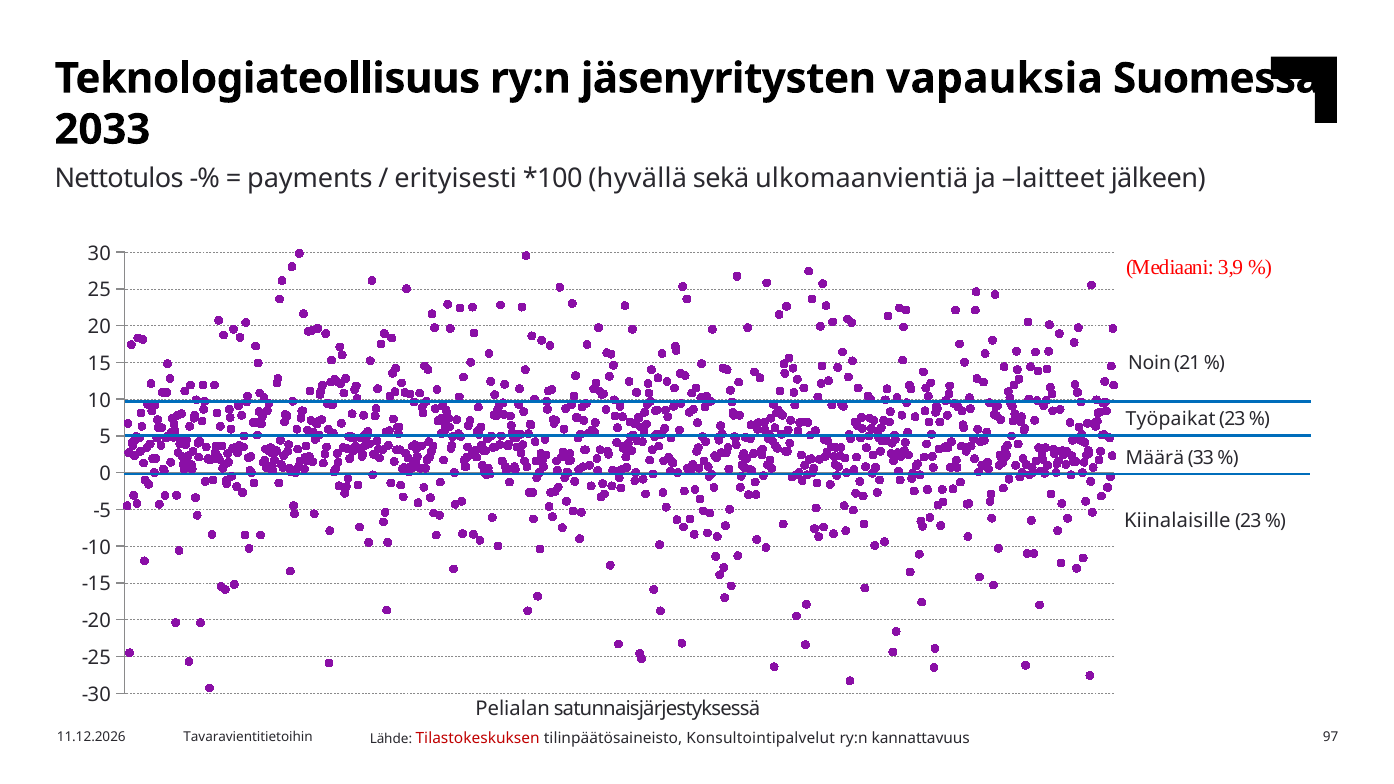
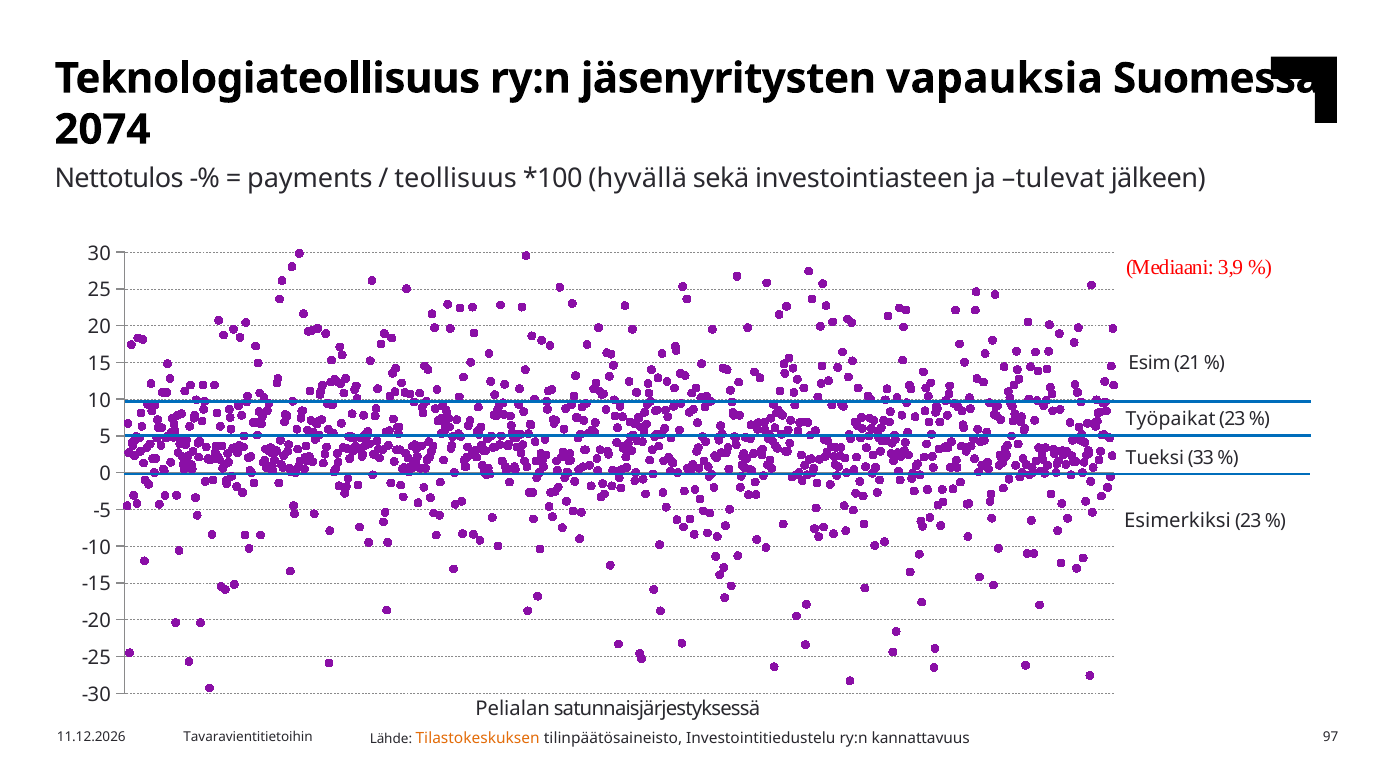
2033: 2033 -> 2074 (102, 130)
erityisesti: erityisesti -> teollisuus (456, 178)
ulkomaanvientiä: ulkomaanvientiä -> investointiasteen (862, 178)
laitteet: laitteet -> tulevat (1053, 178)
Noin: Noin -> Esim (1150, 363)
Määrä: Määrä -> Tueksi (1155, 458)
Kiinalaisille: Kiinalaisille -> Esimerkiksi (1177, 521)
Tilastokeskuksen colour: red -> orange (478, 738)
Konsultointipalvelut: Konsultointipalvelut -> Investointitiedustelu (761, 738)
